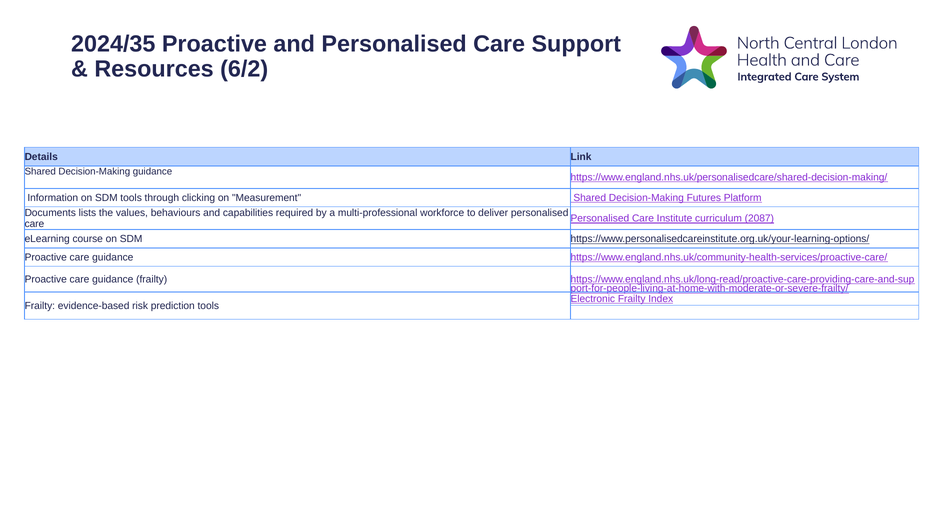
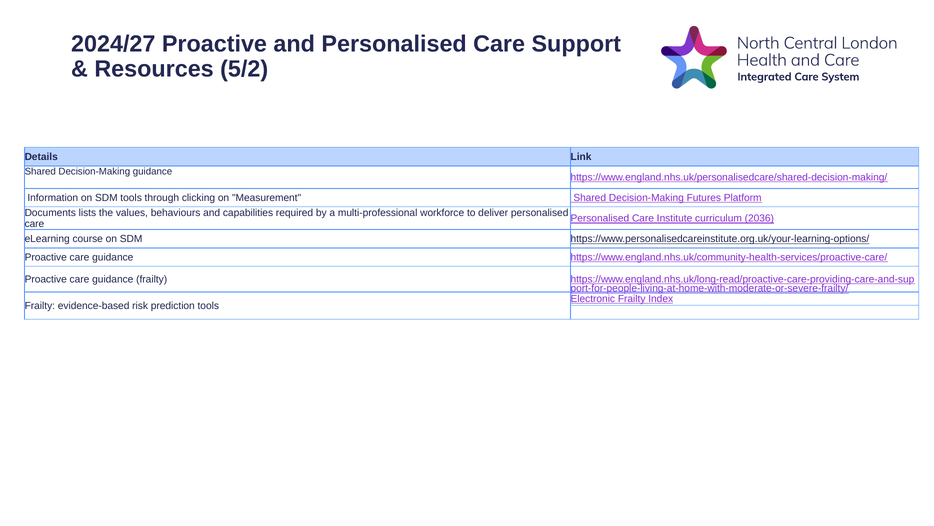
2024/35: 2024/35 -> 2024/27 (113, 44)
6/2: 6/2 -> 5/2 (244, 69)
2087: 2087 -> 2036 (759, 218)
